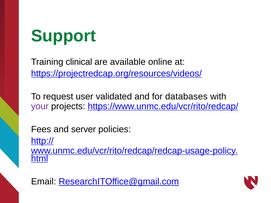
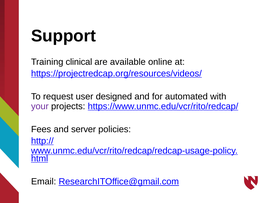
Support colour: green -> black (63, 36)
validated: validated -> designed (114, 97)
databases: databases -> automated (186, 97)
